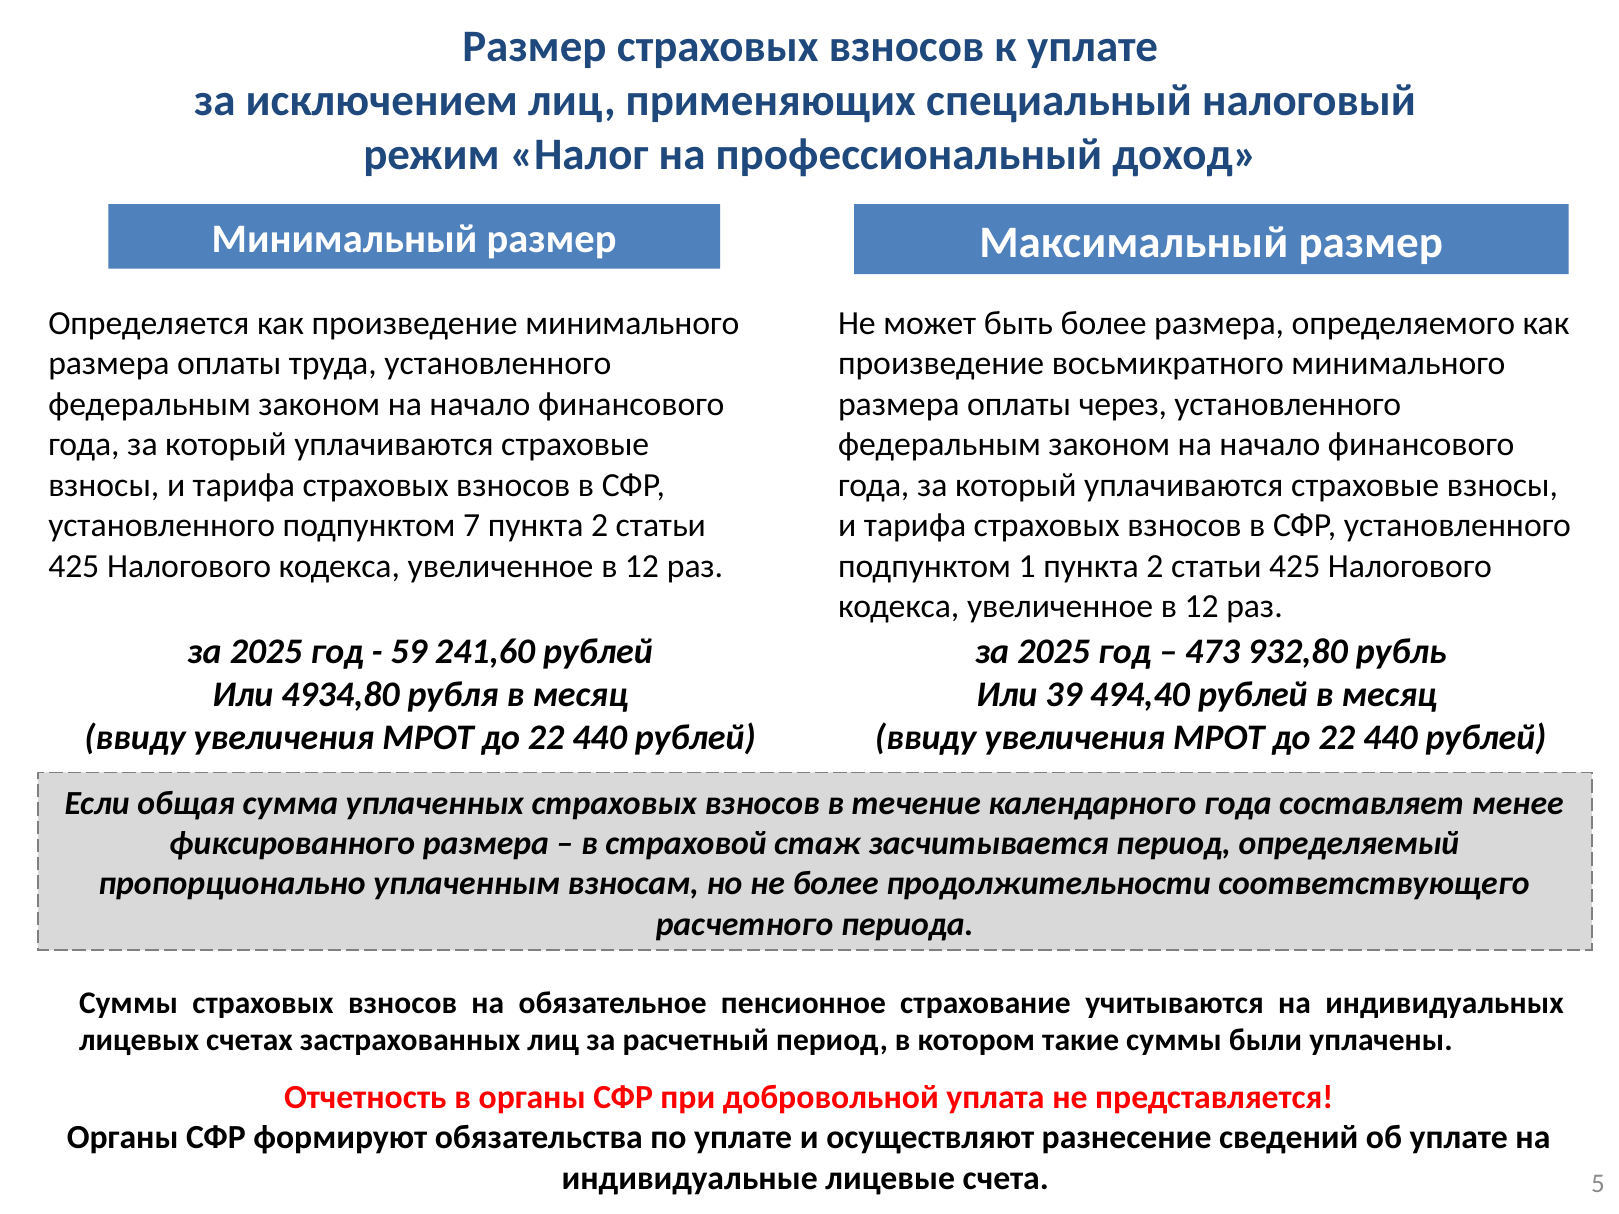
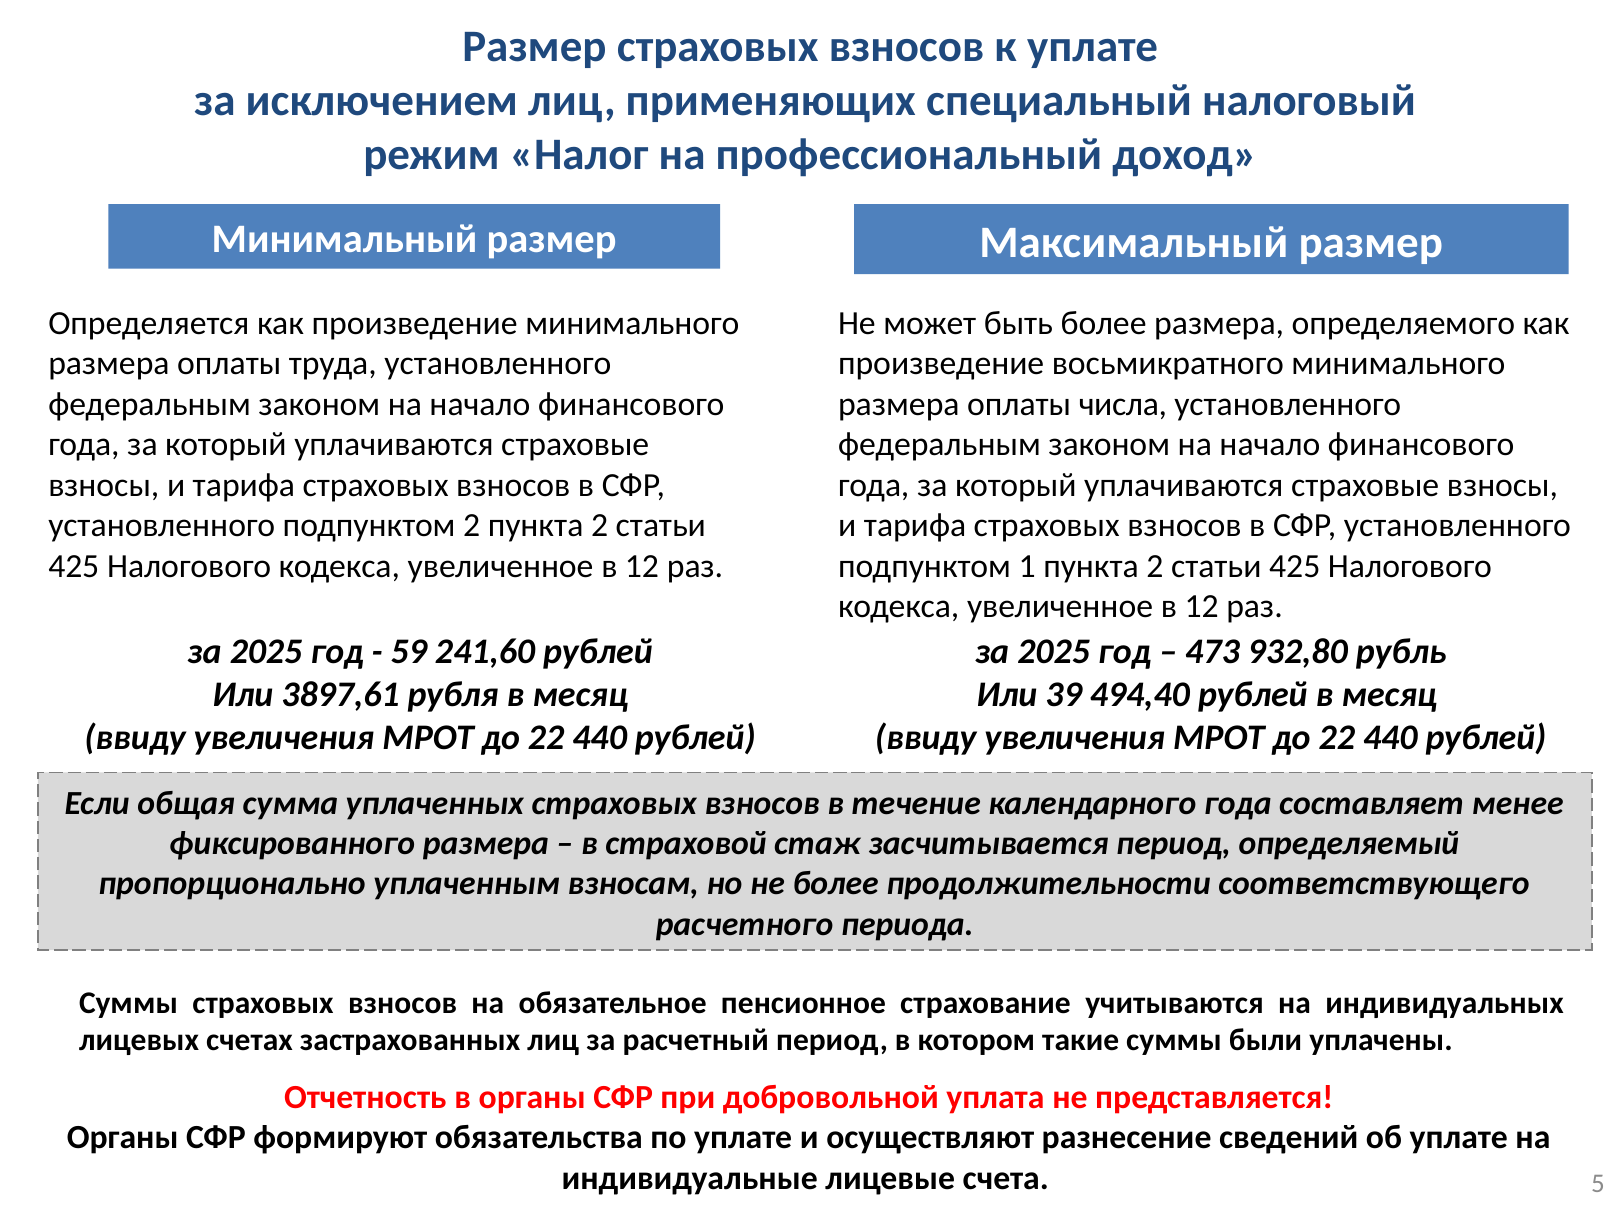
через: через -> числа (1123, 404)
подпунктом 7: 7 -> 2 (472, 526)
4934,80: 4934,80 -> 3897,61 (341, 695)
